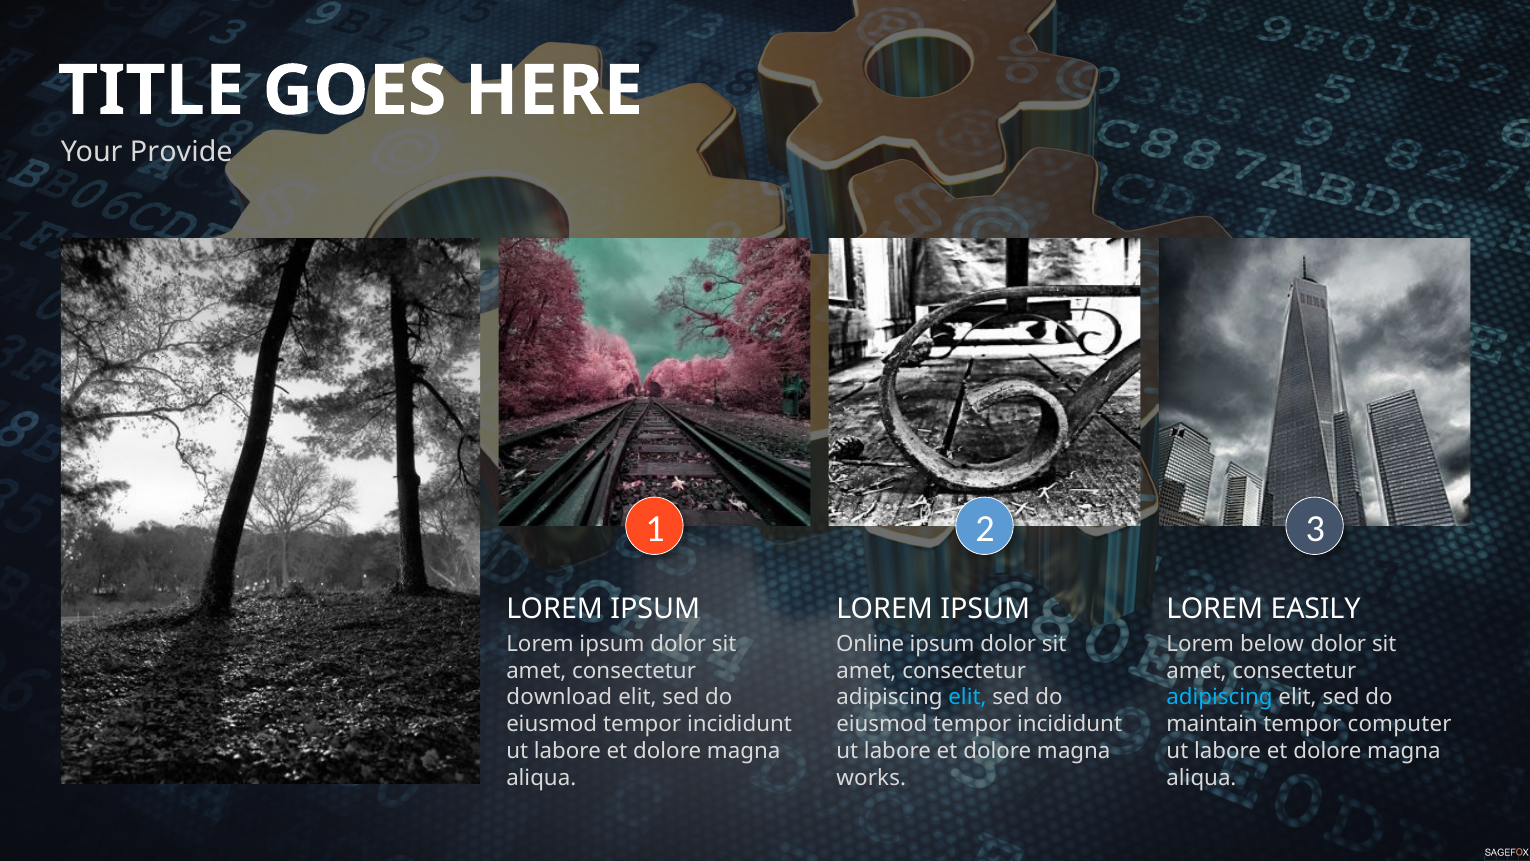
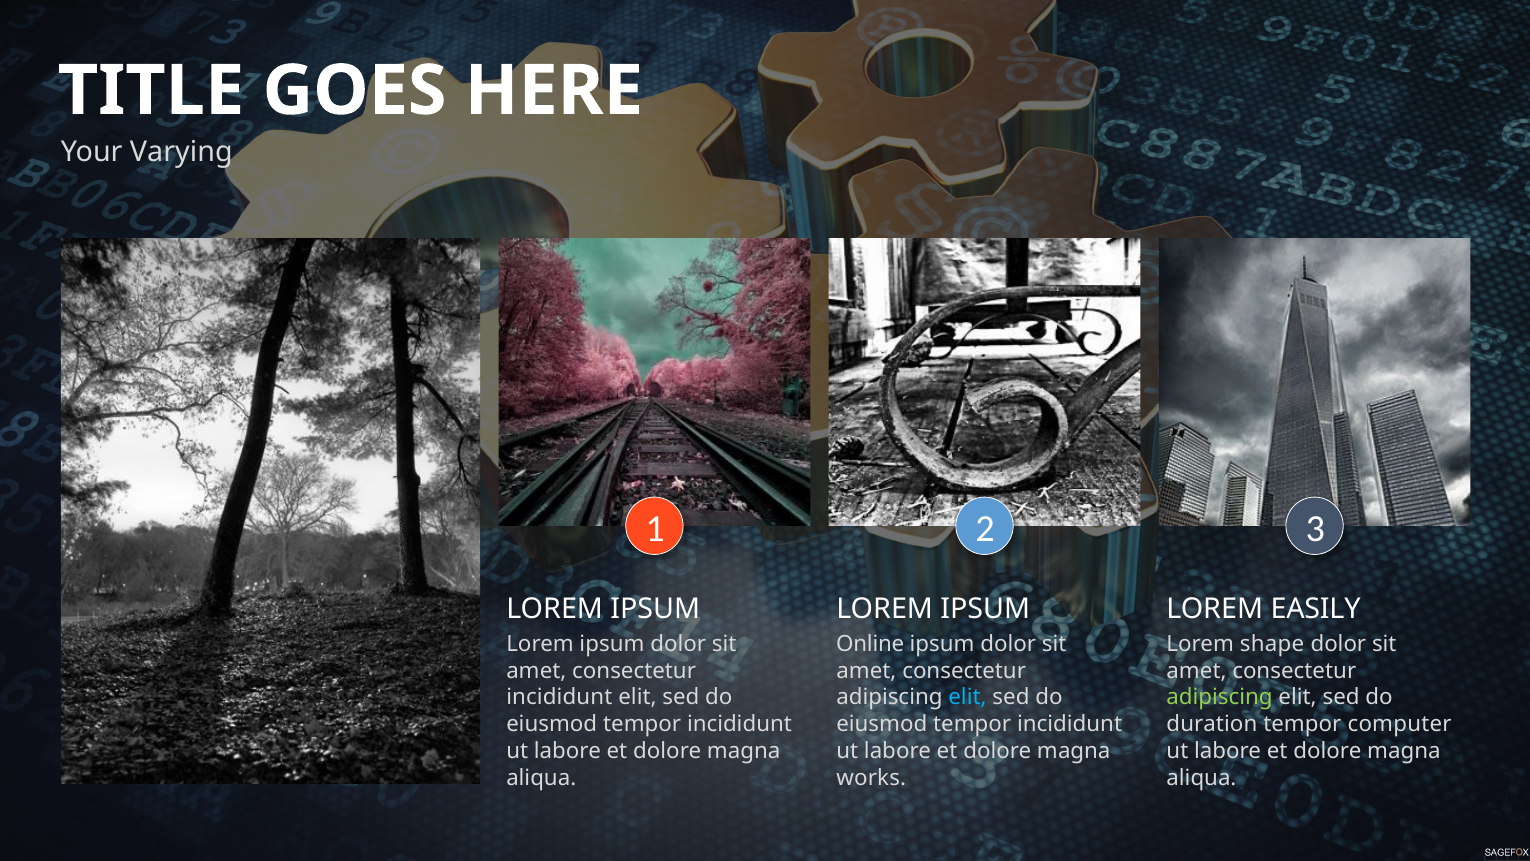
Provide: Provide -> Varying (181, 152)
below: below -> shape (1272, 644)
download: download -> incididunt (559, 697)
adipiscing colour: light blue -> light green (1220, 697)
maintain: maintain -> duration (1212, 724)
